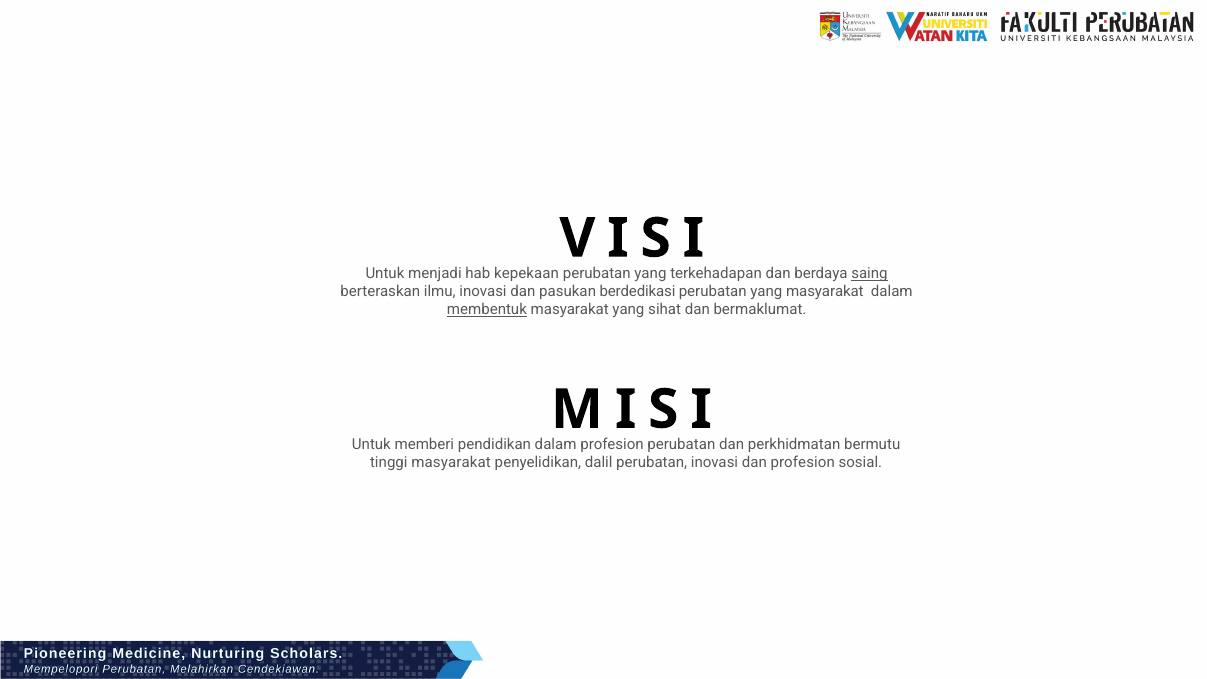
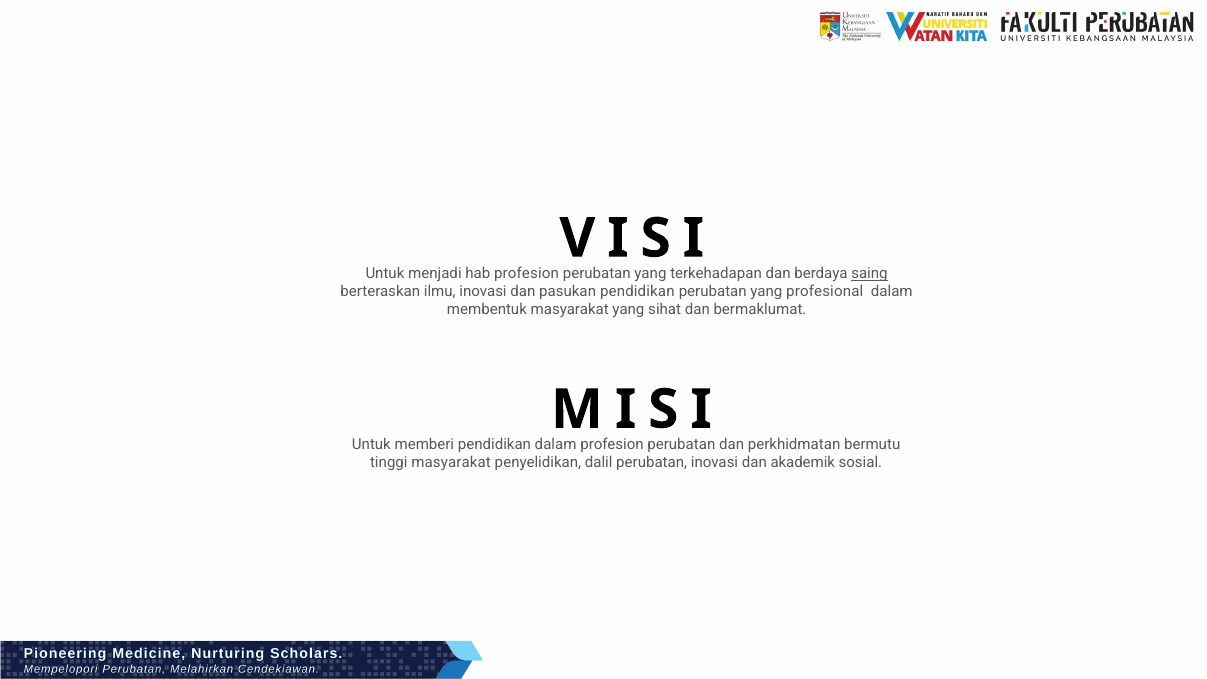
hab kepekaan: kepekaan -> profesion (526, 274)
pasukan berdedikasi: berdedikasi -> pendidikan (637, 292)
yang masyarakat: masyarakat -> profesional (825, 292)
membentuk underline: present -> none (487, 310)
dan profesion: profesion -> akademik (803, 463)
